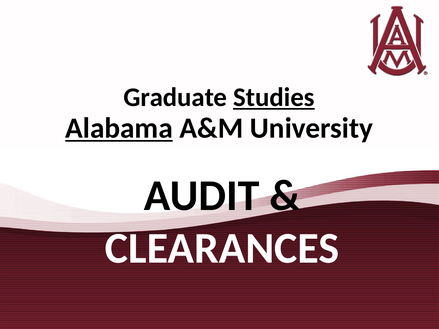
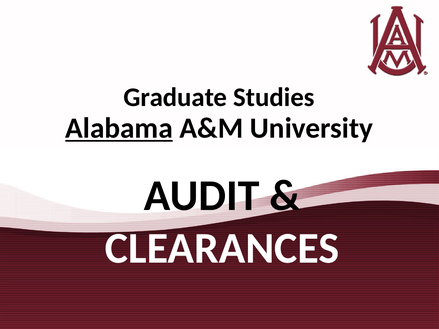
Studies underline: present -> none (274, 97)
